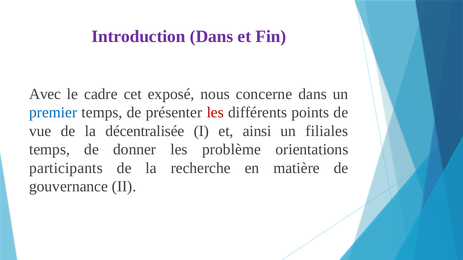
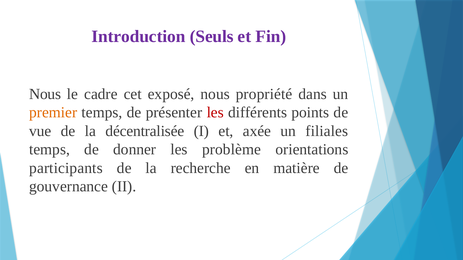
Introduction Dans: Dans -> Seuls (212, 37)
Avec: Avec -> Nous (45, 94)
concerne: concerne -> propriété (264, 94)
premier colour: blue -> orange (53, 113)
ainsi: ainsi -> axée (257, 131)
